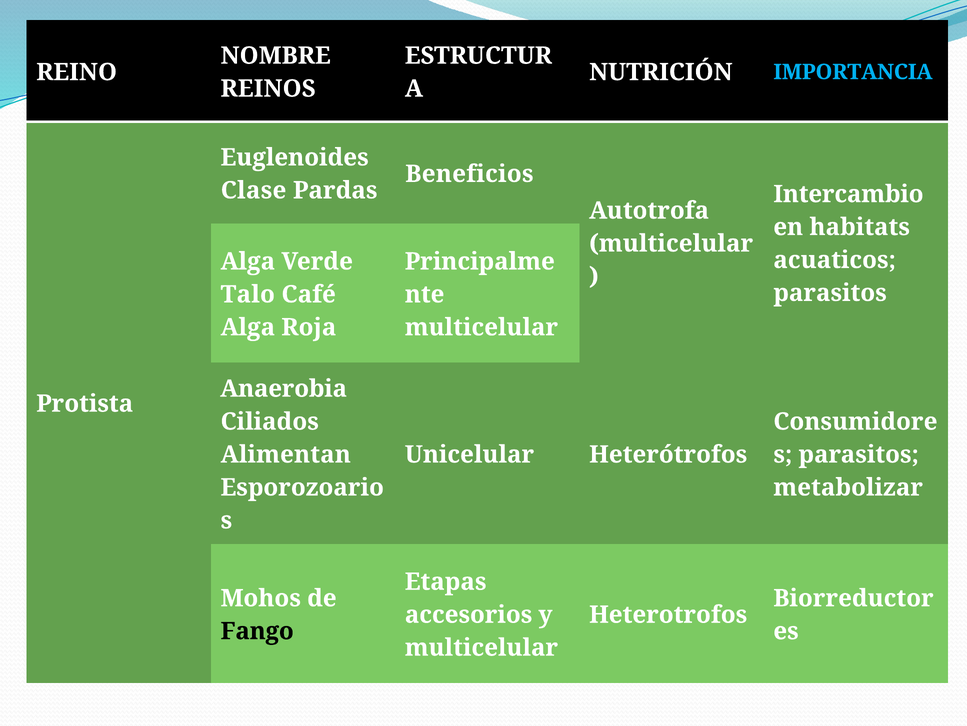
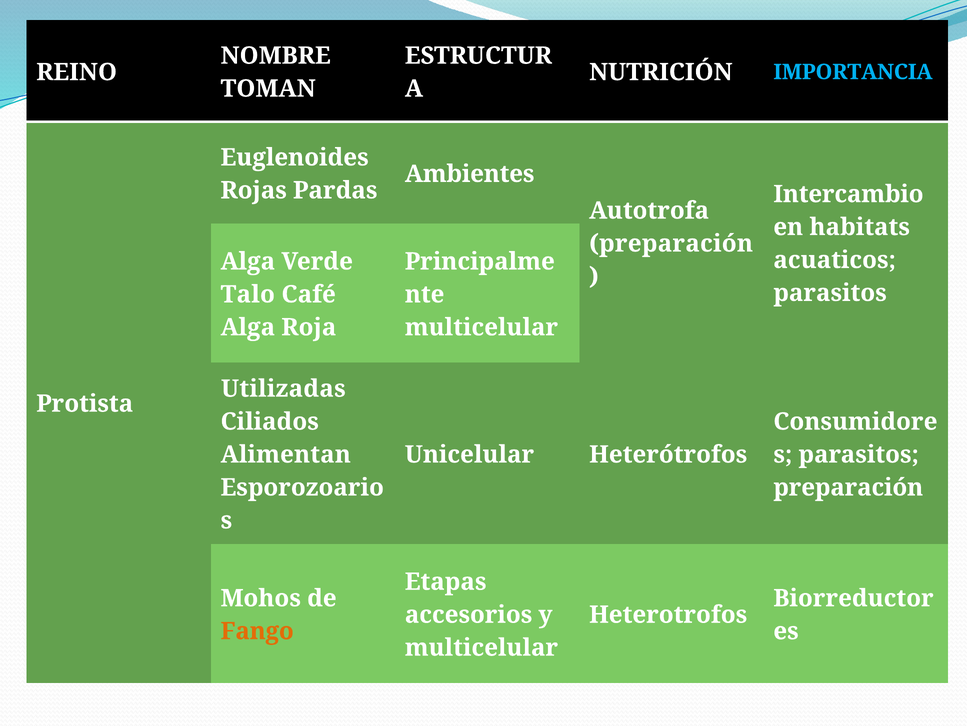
REINOS: REINOS -> TOMAN (268, 89)
Beneficios: Beneficios -> Ambientes (470, 174)
Clase: Clase -> Rojas (254, 190)
multicelular: multicelular -> preparación (671, 243)
Anaerobia: Anaerobia -> Utilizadas (283, 388)
metabolizar: metabolizar -> preparación (848, 487)
Fango colour: black -> orange (257, 631)
